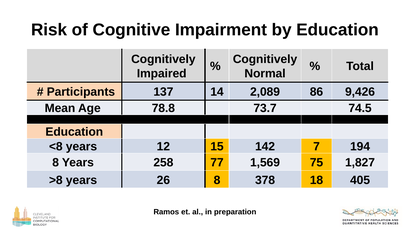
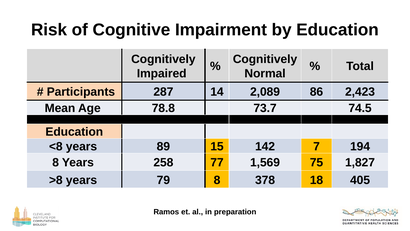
137: 137 -> 287 (163, 92)
9,426: 9,426 -> 2,423 (360, 92)
12: 12 -> 89 (163, 146)
26: 26 -> 79 (163, 180)
